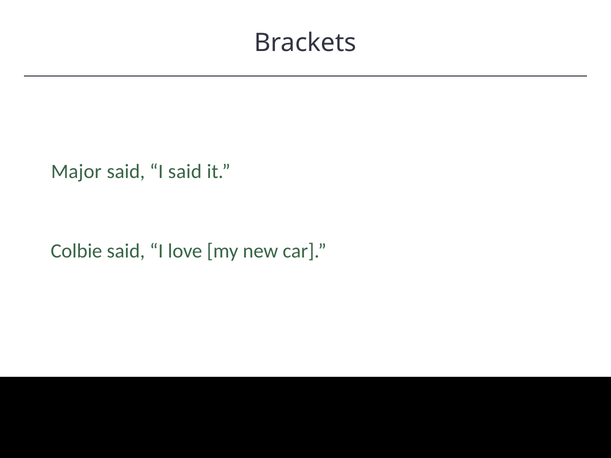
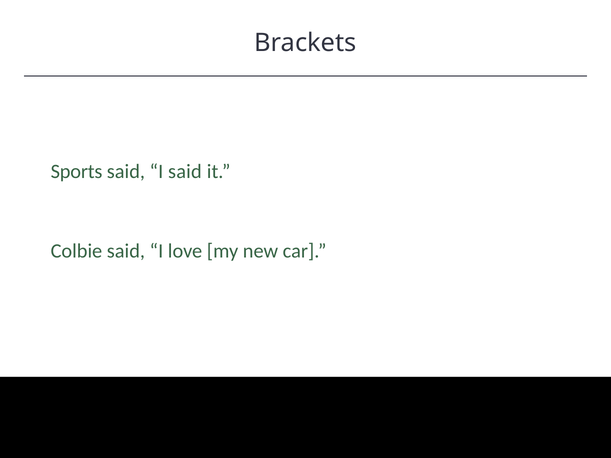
Major: Major -> Sports (77, 172)
